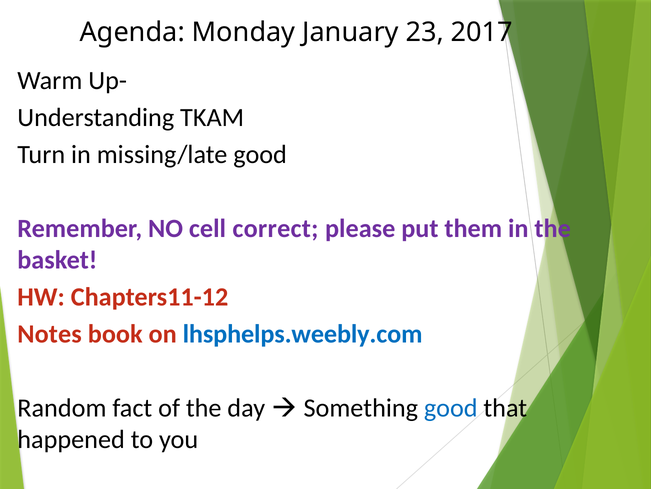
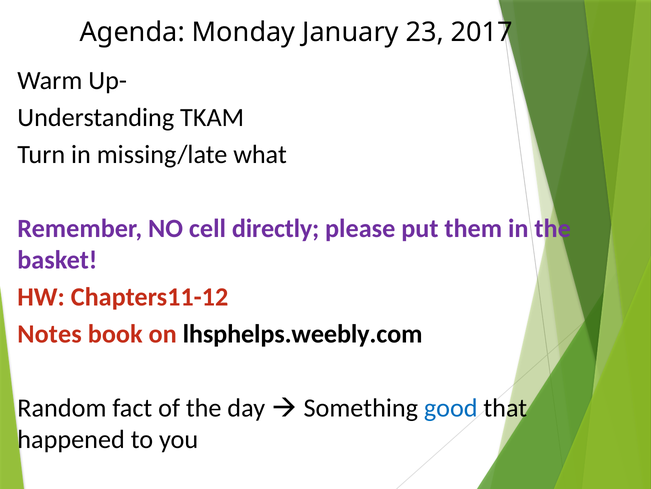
missing/late good: good -> what (260, 154)
correct: correct -> directly (276, 228)
lhsphelps.weebly.com colour: blue -> black (303, 333)
